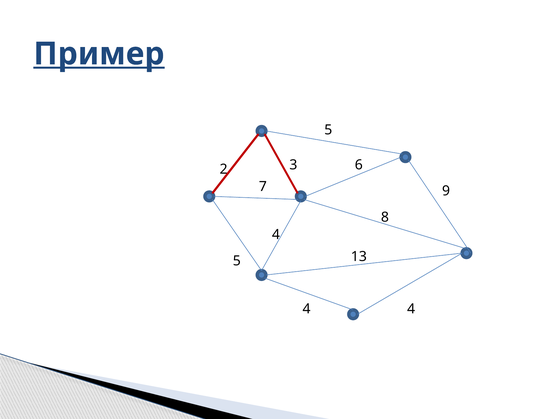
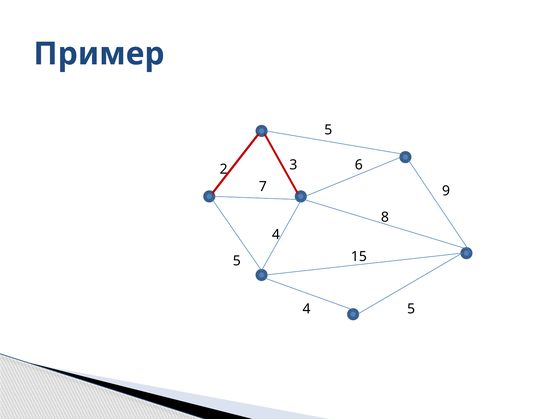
Пример underline: present -> none (99, 54)
13: 13 -> 15 (359, 256)
4 4: 4 -> 5 (411, 309)
